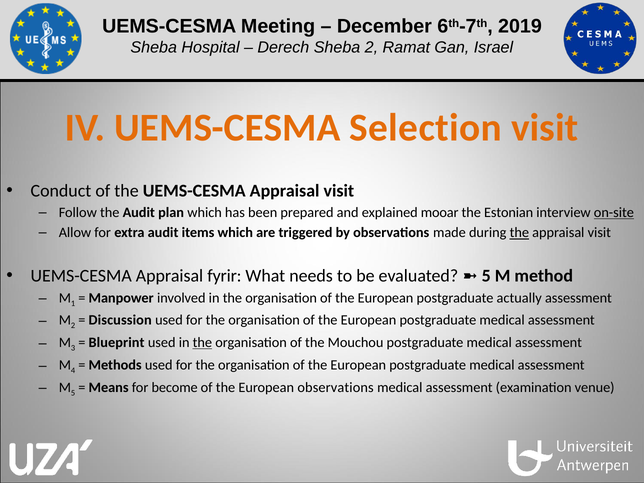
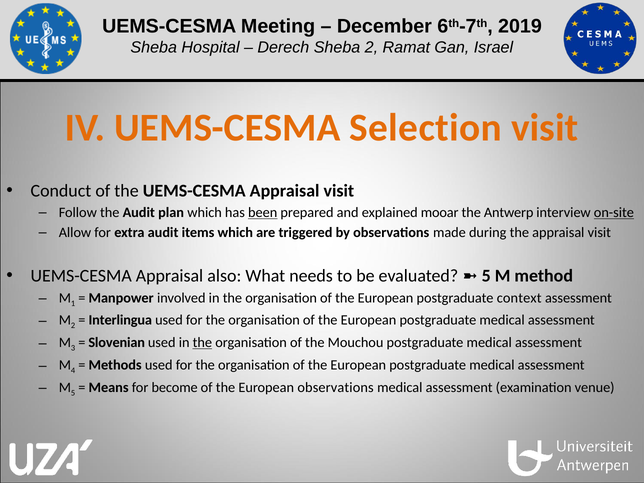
been underline: none -> present (263, 213)
Estonian: Estonian -> Antwerp (509, 213)
the underline: present -> none (519, 233)
fyrir: fyrir -> also (224, 276)
actually: actually -> context (519, 298)
Discussion: Discussion -> Interlingua (120, 320)
Blueprint: Blueprint -> Slovenian (117, 343)
